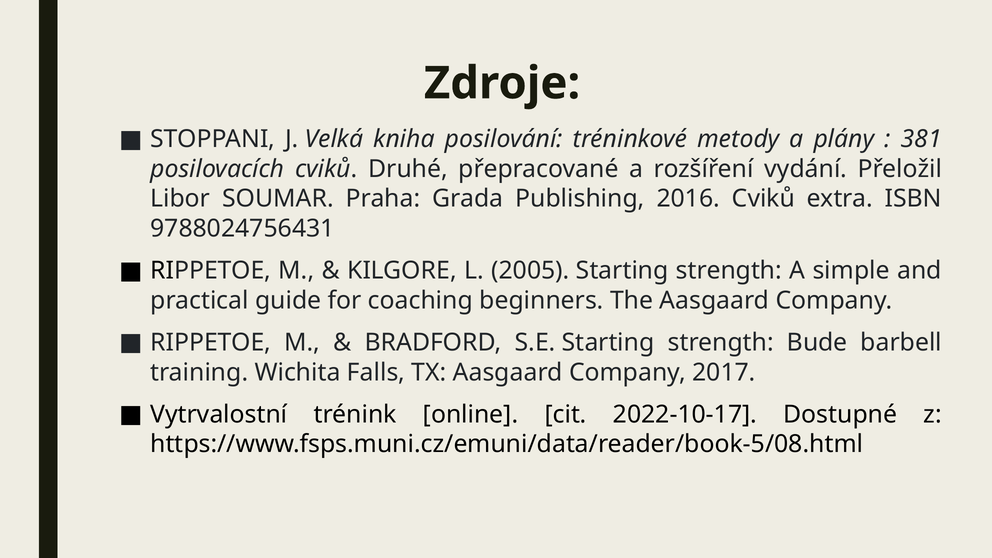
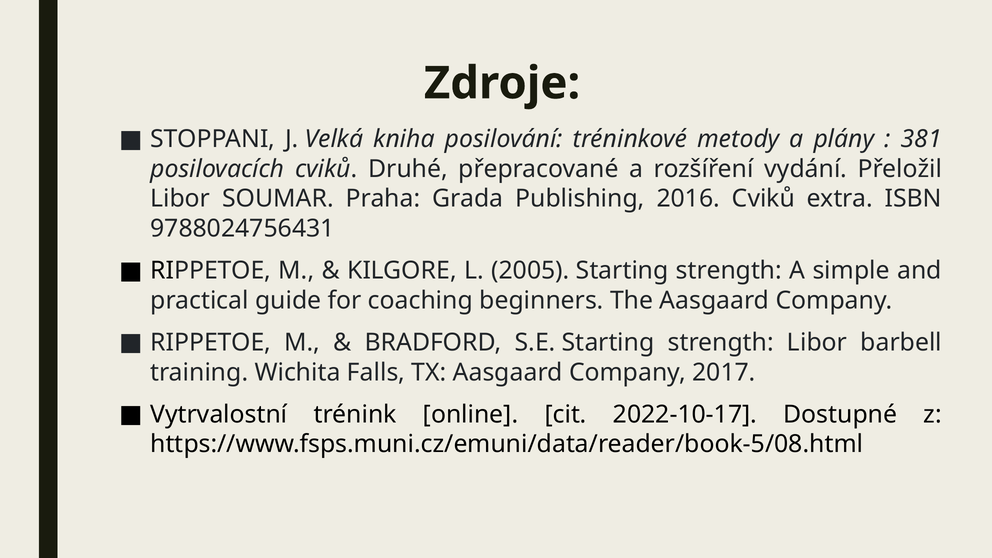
strength Bude: Bude -> Libor (817, 343)
